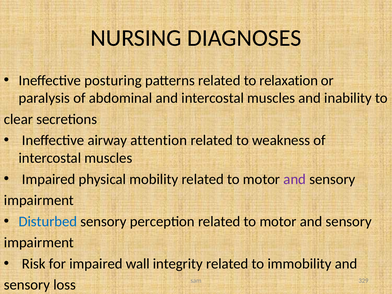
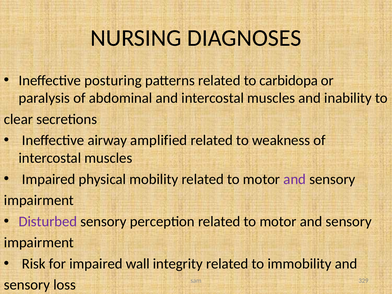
relaxation: relaxation -> carbidopa (289, 80)
attention: attention -> amplified (159, 140)
Disturbed colour: blue -> purple (48, 221)
